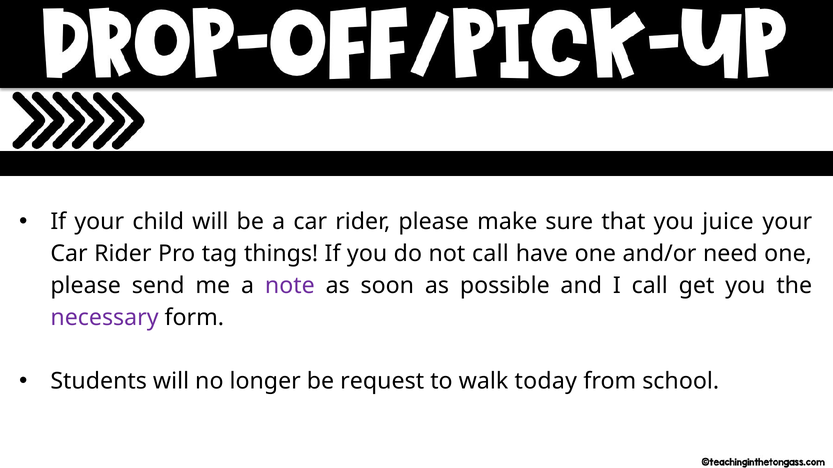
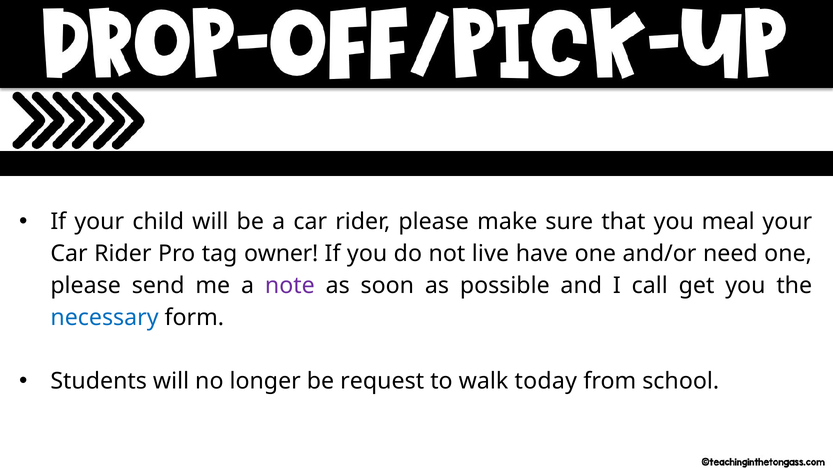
juice: juice -> meal (728, 222)
things: things -> owner (281, 254)
not call: call -> live (490, 254)
necessary colour: purple -> blue (105, 318)
